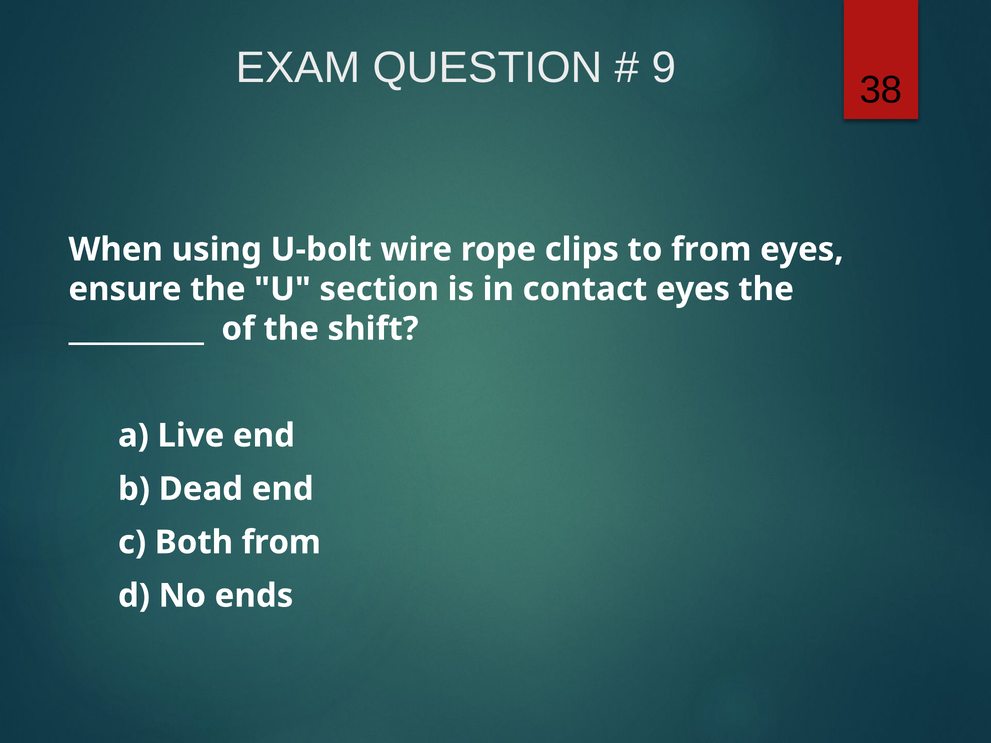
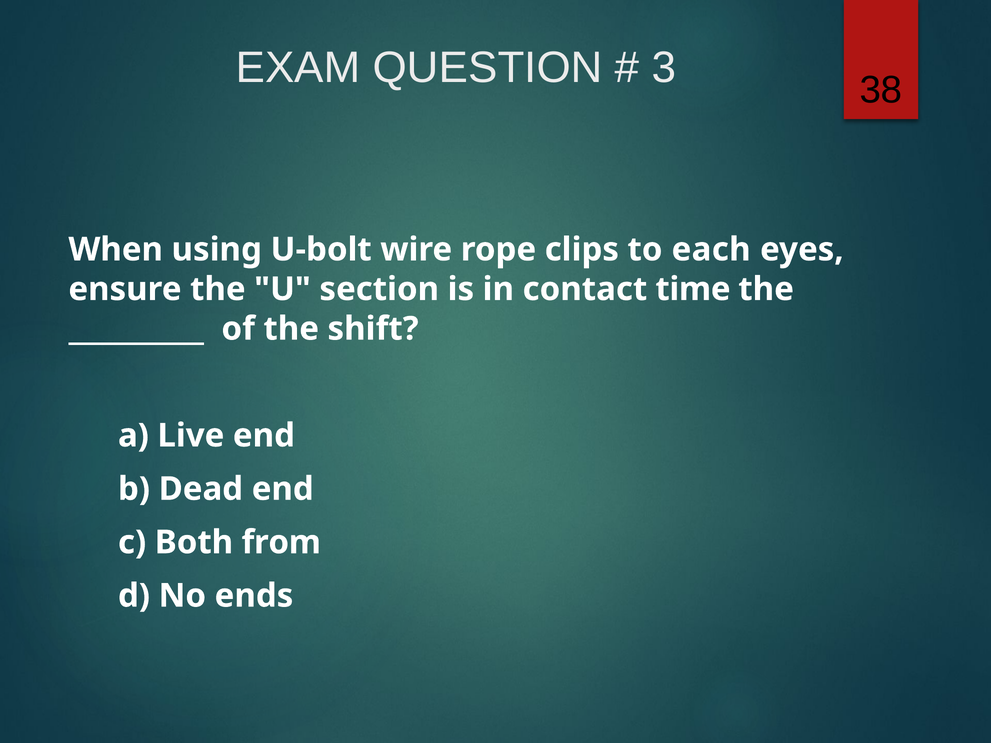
9: 9 -> 3 (664, 68)
to from: from -> each (711, 250)
contact eyes: eyes -> time (693, 289)
